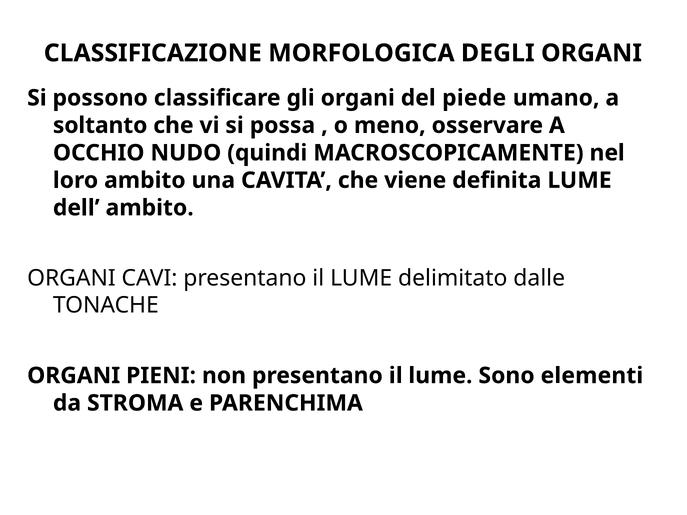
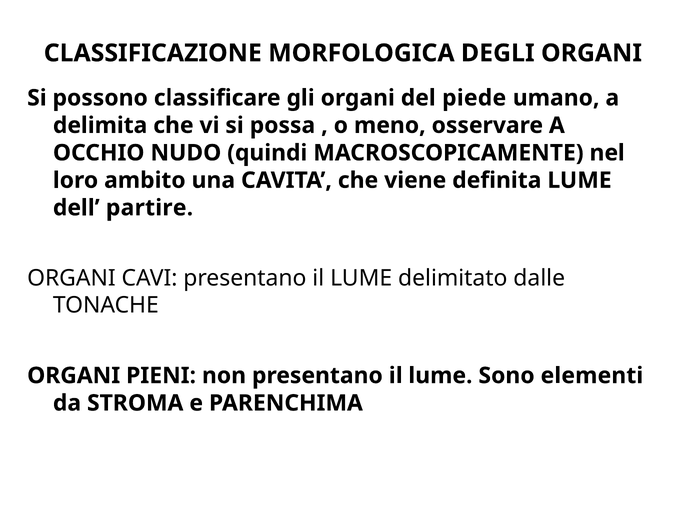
soltanto: soltanto -> delimita (100, 125)
dell ambito: ambito -> partire (150, 208)
